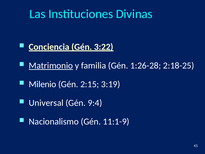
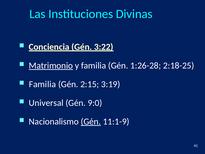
Milenio: Milenio -> Familia (42, 84)
9:4: 9:4 -> 9:0 (95, 103)
Gén underline: none -> present (91, 121)
